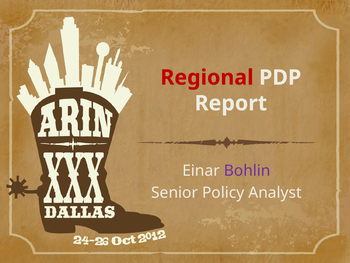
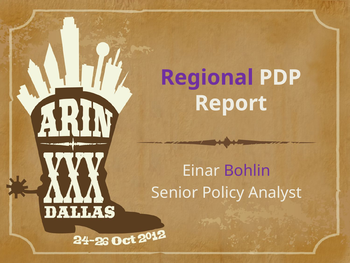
Regional colour: red -> purple (207, 77)
